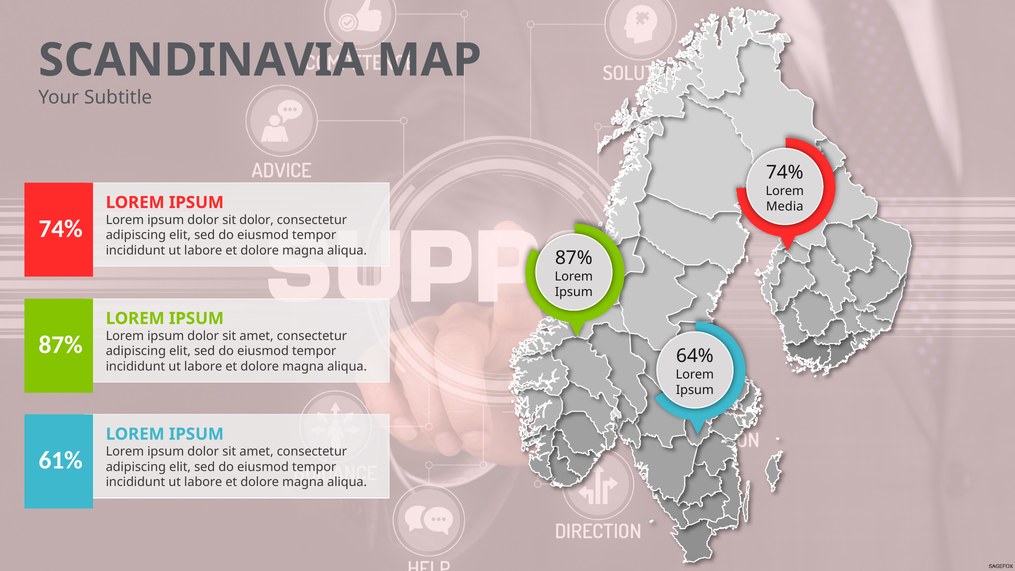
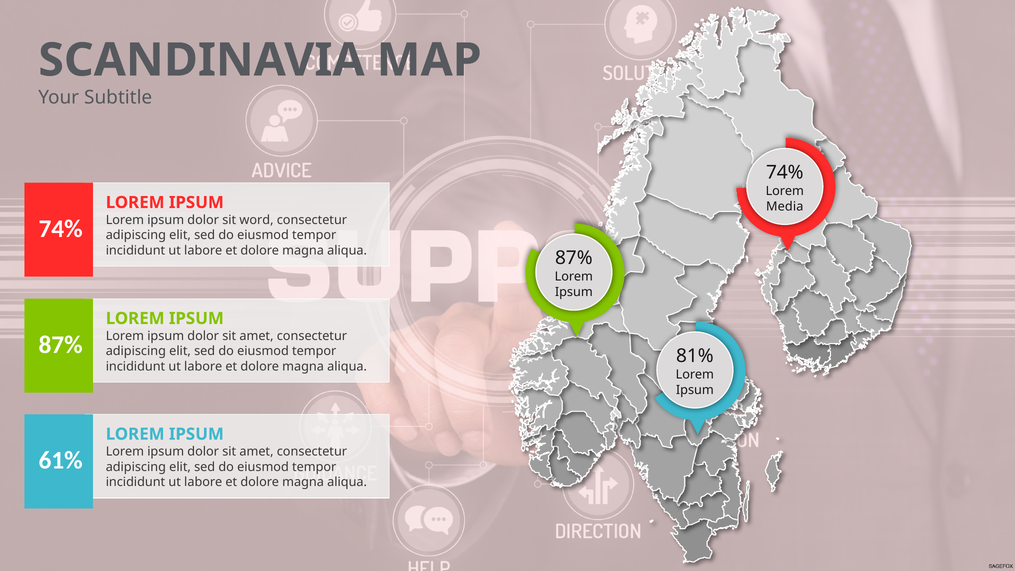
sit dolor: dolor -> word (256, 220)
64%: 64% -> 81% (695, 356)
